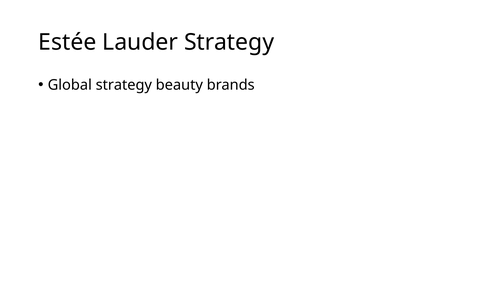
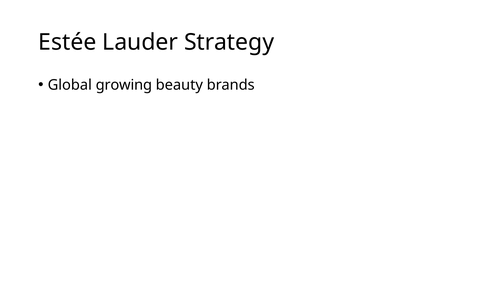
Global strategy: strategy -> growing (124, 85)
